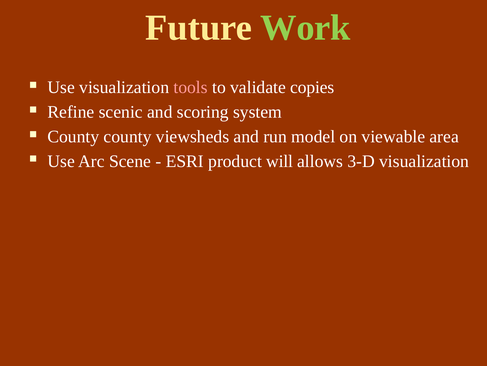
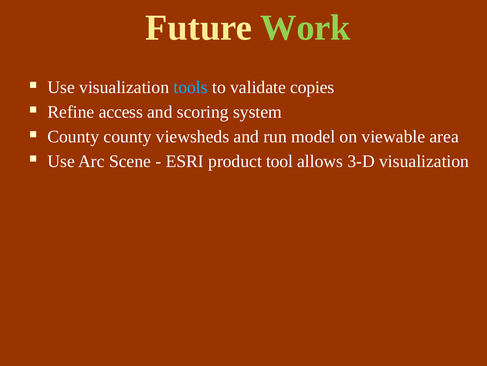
tools colour: pink -> light blue (191, 87)
scenic: scenic -> access (121, 112)
will: will -> tool (280, 161)
